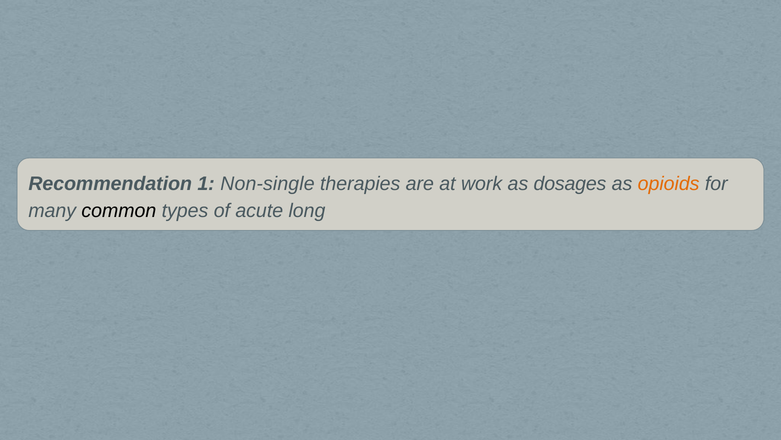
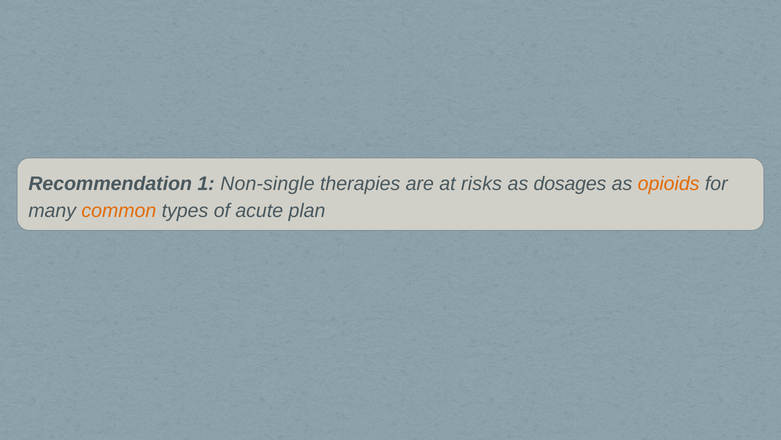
work: work -> risks (482, 184)
common colour: black -> orange (119, 210)
long: long -> plan (307, 210)
